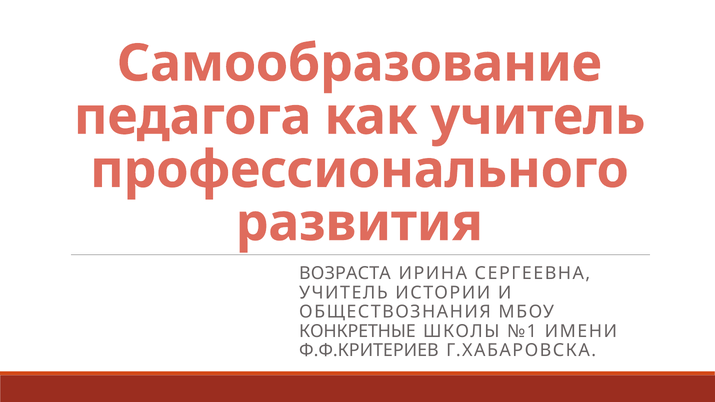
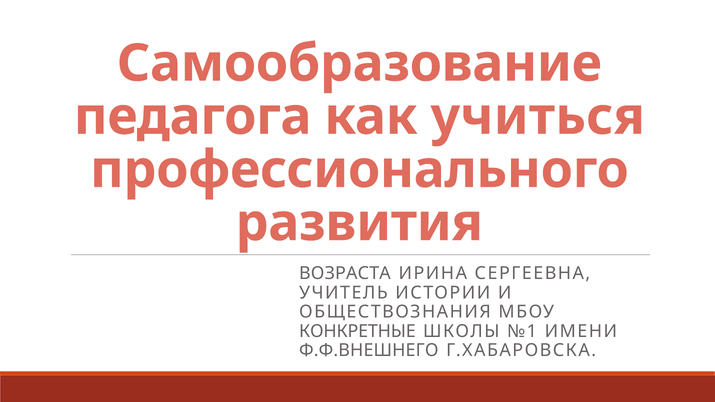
как учитель: учитель -> учиться (538, 117)
Ф.Ф.КРИТЕРИЕВ: Ф.Ф.КРИТЕРИЕВ -> Ф.Ф.ВНЕШНЕГО (369, 351)
